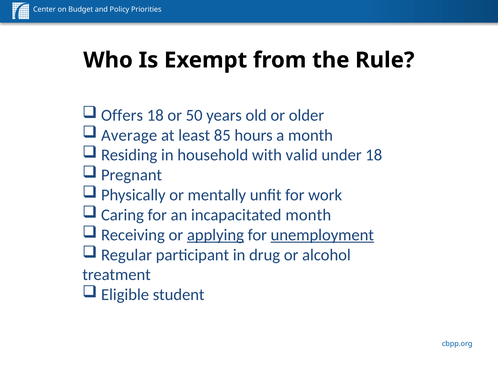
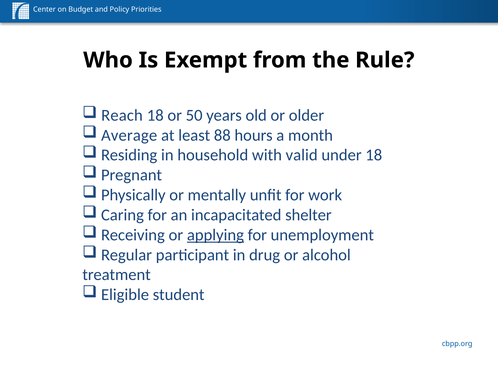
Offers: Offers -> Reach (122, 115)
85: 85 -> 88 (222, 135)
incapacitated month: month -> shelter (308, 215)
unemployment underline: present -> none (322, 235)
